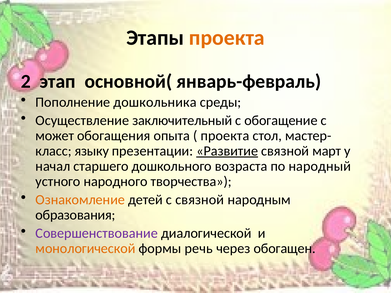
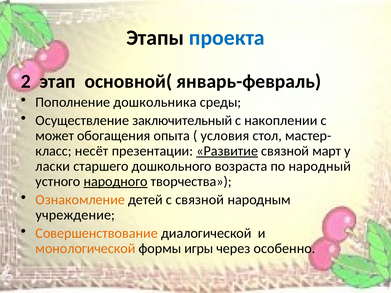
проекта colour: orange -> blue (227, 38)
обогащение: обогащение -> накоплении (281, 121)
проекта: проекта -> условия (225, 136)
языку: языку -> несёт (92, 151)
начал: начал -> ласки (53, 166)
народного underline: none -> present (116, 182)
образования: образования -> учреждение (75, 215)
Совершенствование colour: purple -> orange (97, 234)
речь: речь -> игры (199, 249)
обогащен: обогащен -> особенно (285, 249)
